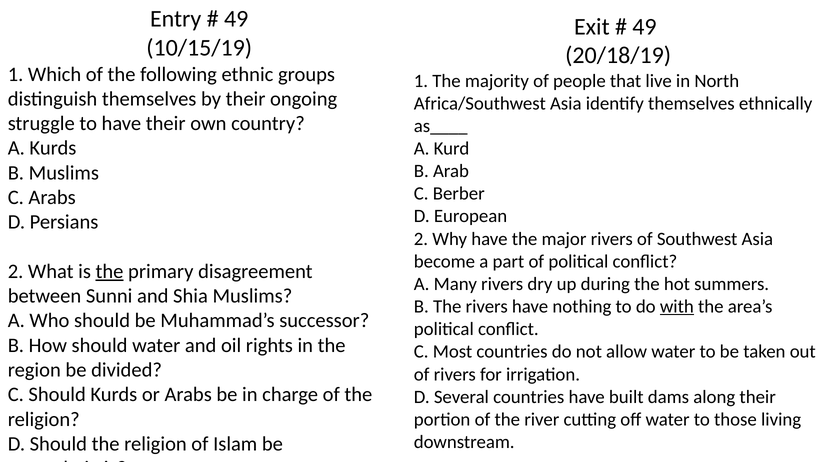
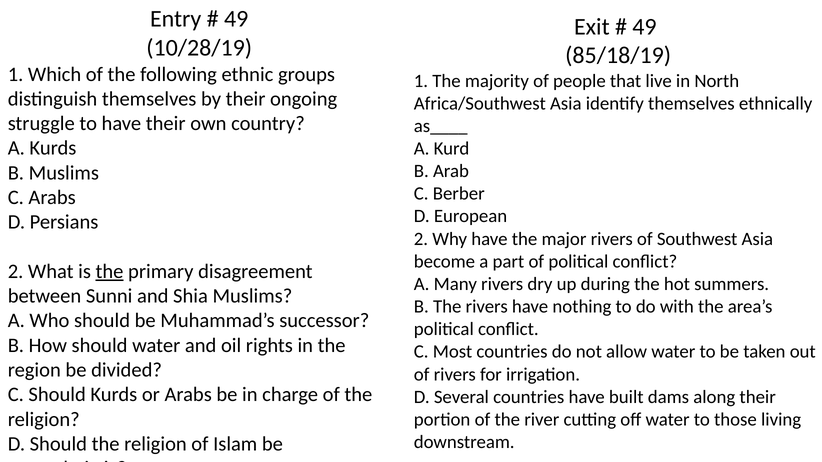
10/15/19: 10/15/19 -> 10/28/19 (199, 48)
20/18/19: 20/18/19 -> 85/18/19 (618, 56)
with underline: present -> none (677, 307)
